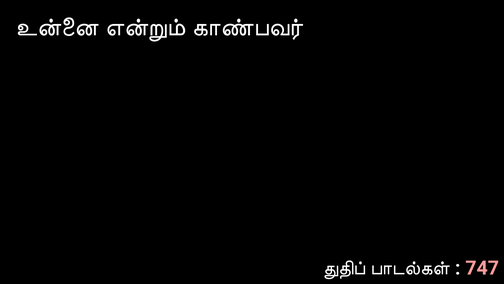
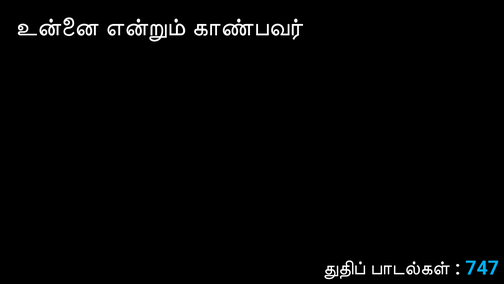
747 colour: pink -> light blue (482, 268)
